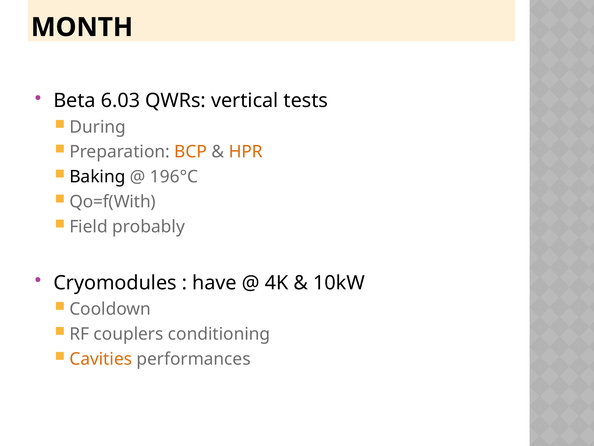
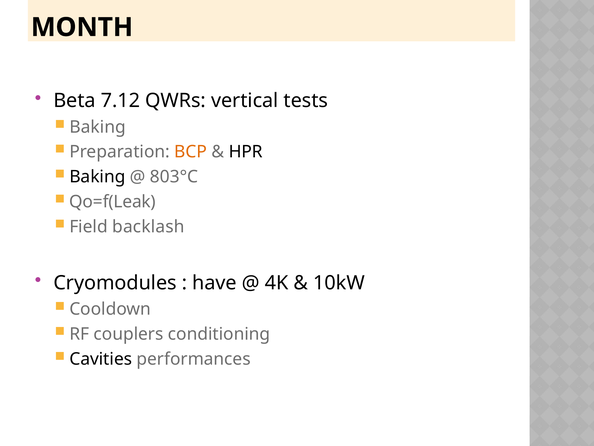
6.03: 6.03 -> 7.12 (120, 101)
During: During -> Baking (98, 127)
HPR colour: orange -> black (246, 152)
196°C: 196°C -> 803°C (174, 177)
Qo=f(With: Qo=f(With -> Qo=f(Leak (113, 202)
probably: probably -> backlash (148, 226)
Cavities colour: orange -> black (101, 359)
